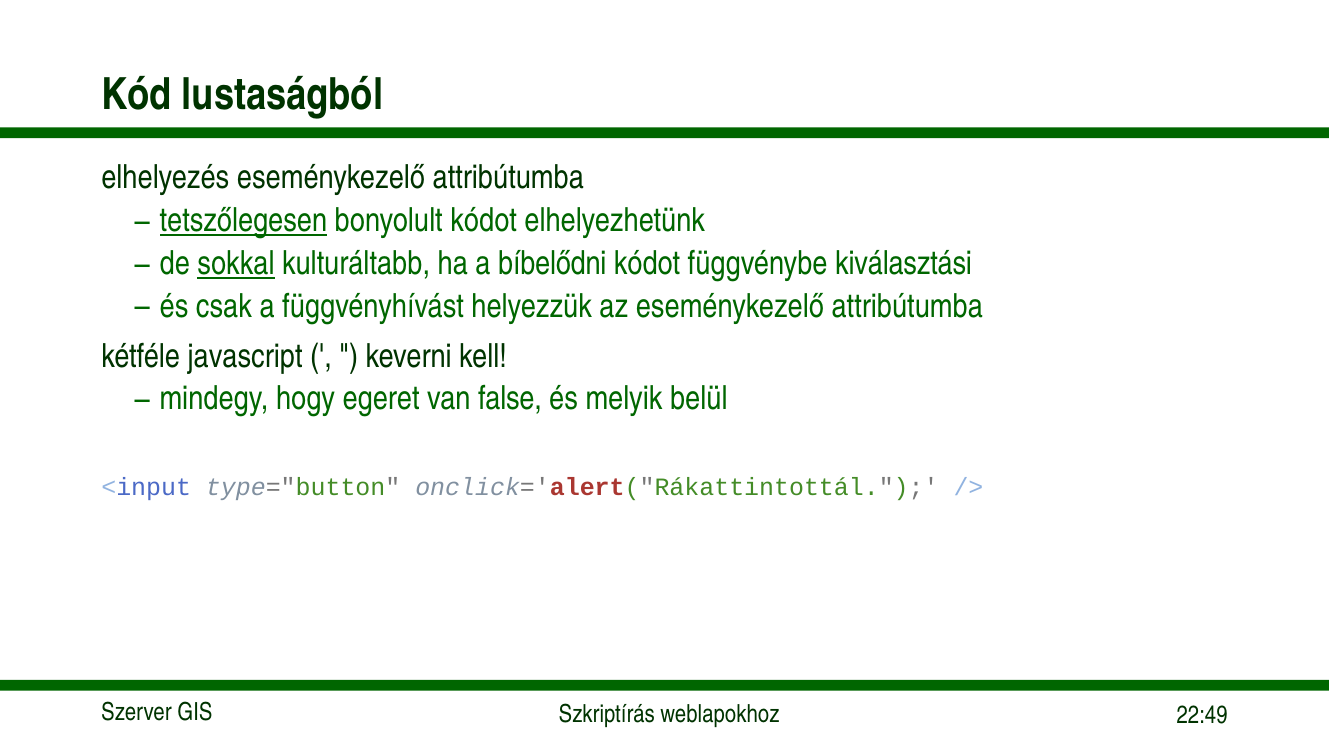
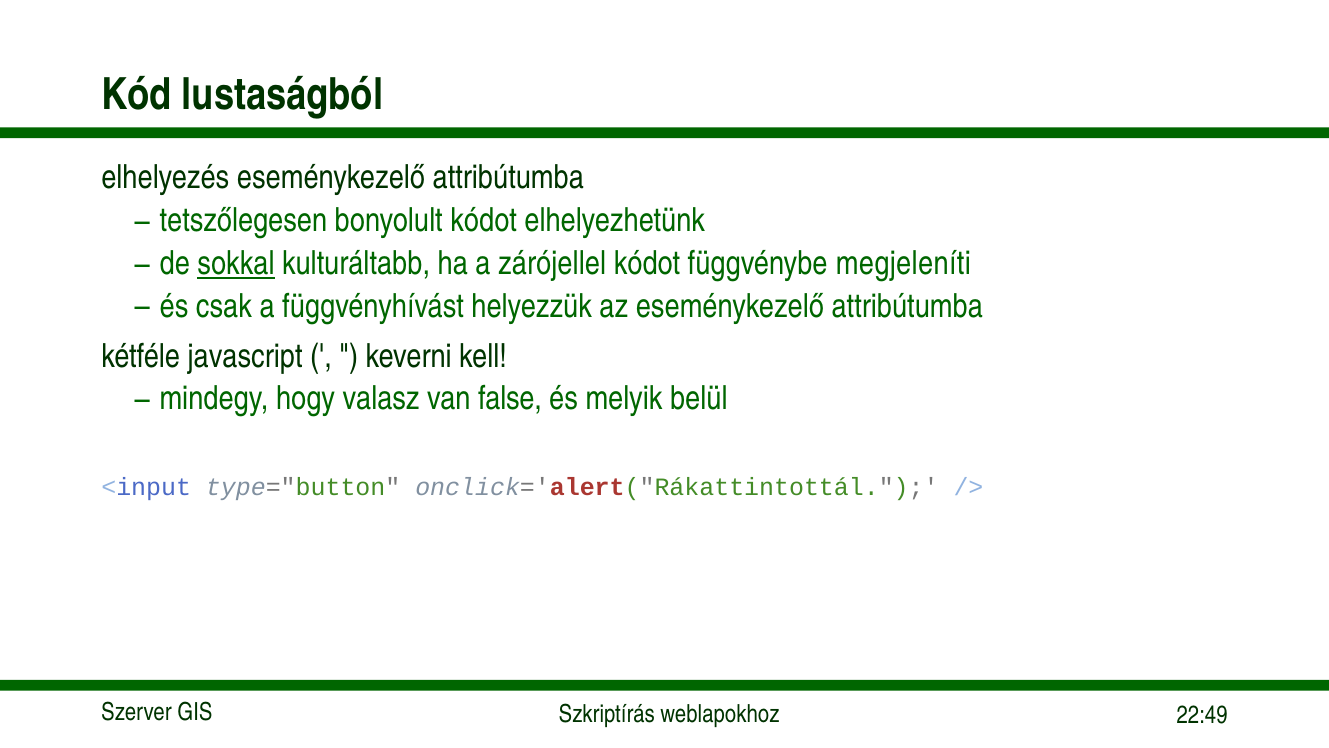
tetszőlegesen underline: present -> none (243, 221)
bíbelődni: bíbelődni -> zárójellel (552, 263)
kiválasztási: kiválasztási -> megjeleníti (903, 263)
egeret: egeret -> valasz (381, 399)
